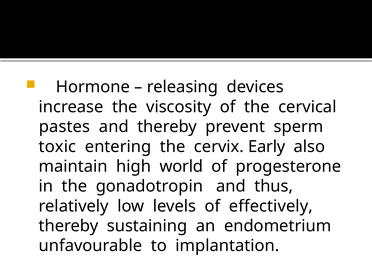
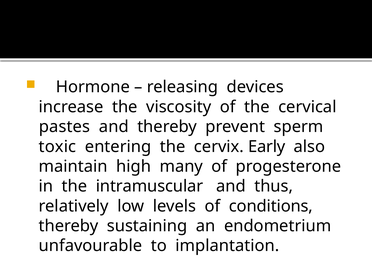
world: world -> many (181, 166)
gonadotropin: gonadotropin -> intramuscular (150, 186)
effectively: effectively -> conditions (271, 206)
